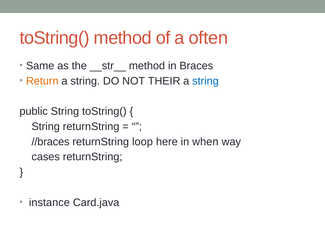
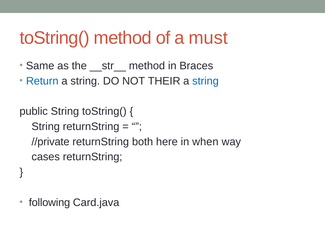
often: often -> must (208, 38)
Return colour: orange -> blue (42, 81)
//braces: //braces -> //private (51, 142)
loop: loop -> both (143, 142)
instance: instance -> following (49, 202)
